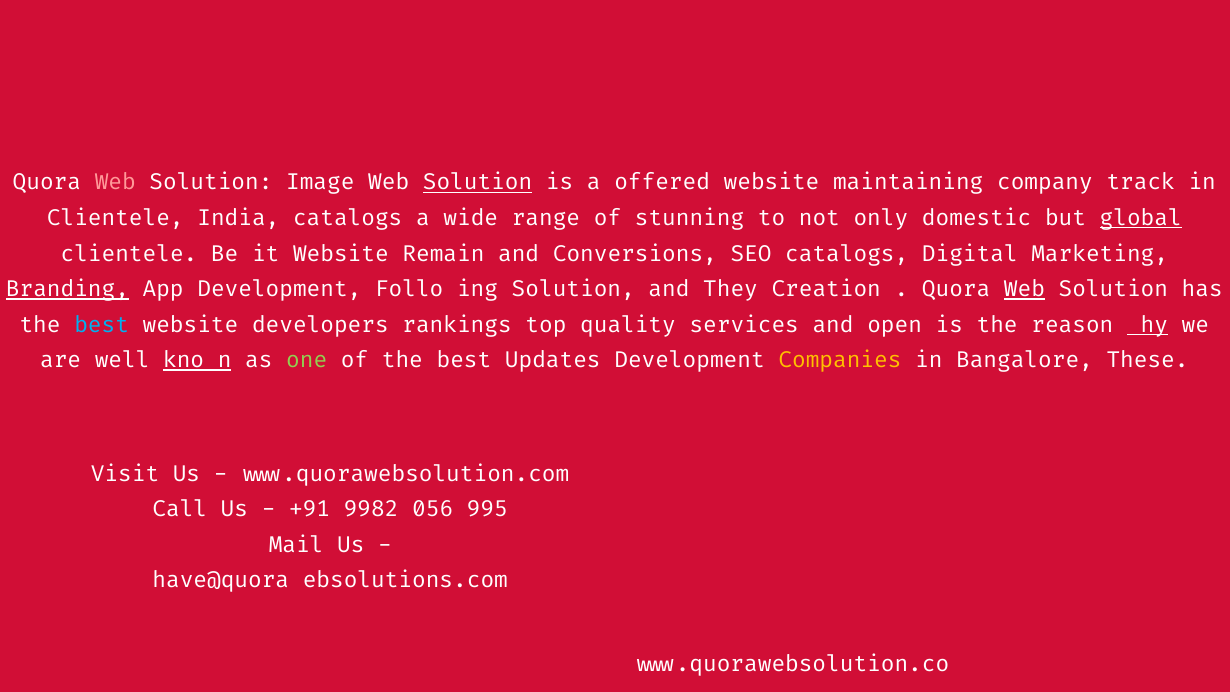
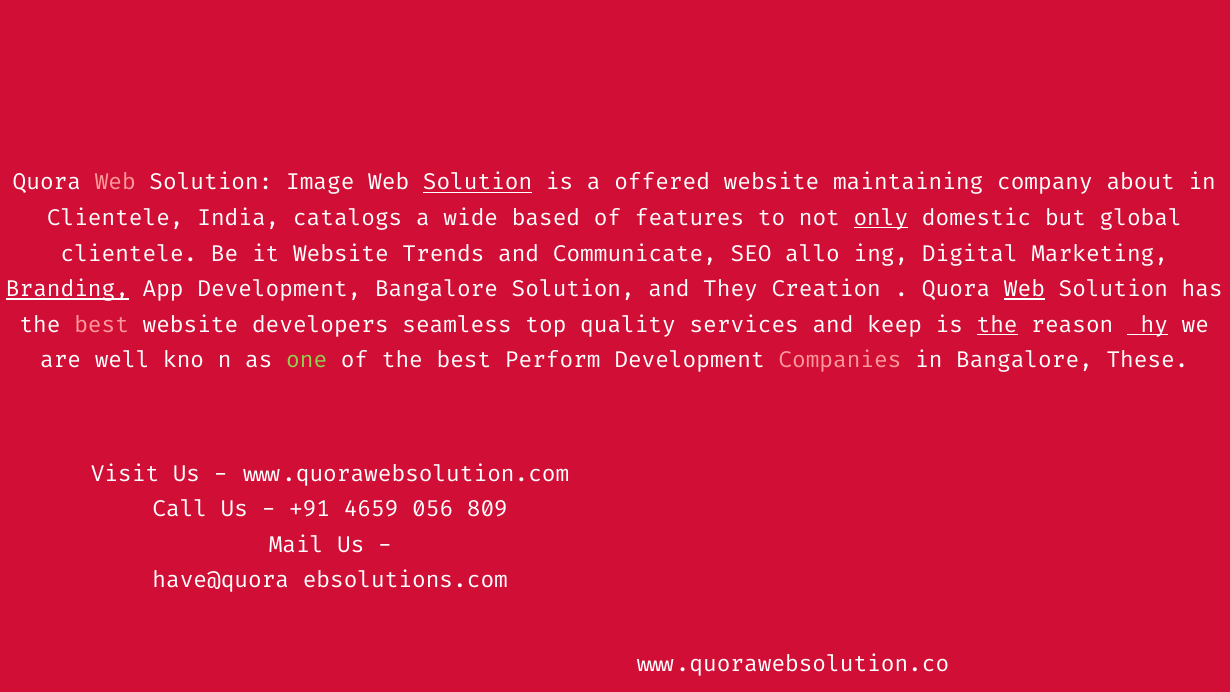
track: track -> about (1141, 183)
range: range -> based (546, 218)
stunning: stunning -> features (690, 218)
only underline: none -> present (881, 218)
global underline: present -> none (1141, 218)
Remain: Remain -> Trends (443, 254)
Conversions: Conversions -> Communicate (635, 254)
SEO catalogs: catalogs -> allowing (847, 254)
Development Following: Following -> Bangalore (437, 289)
best colour: light blue -> pink (102, 325)
rankings: rankings -> seamless (457, 325)
open: open -> keep (895, 325)
the underline: none -> present (997, 325)
known underline: present -> none (197, 360)
Updates: Updates -> Perform (553, 360)
Companies colour: yellow -> pink (840, 360)
9982: 9982 -> 4659 (371, 509)
995: 995 -> 809 (487, 509)
